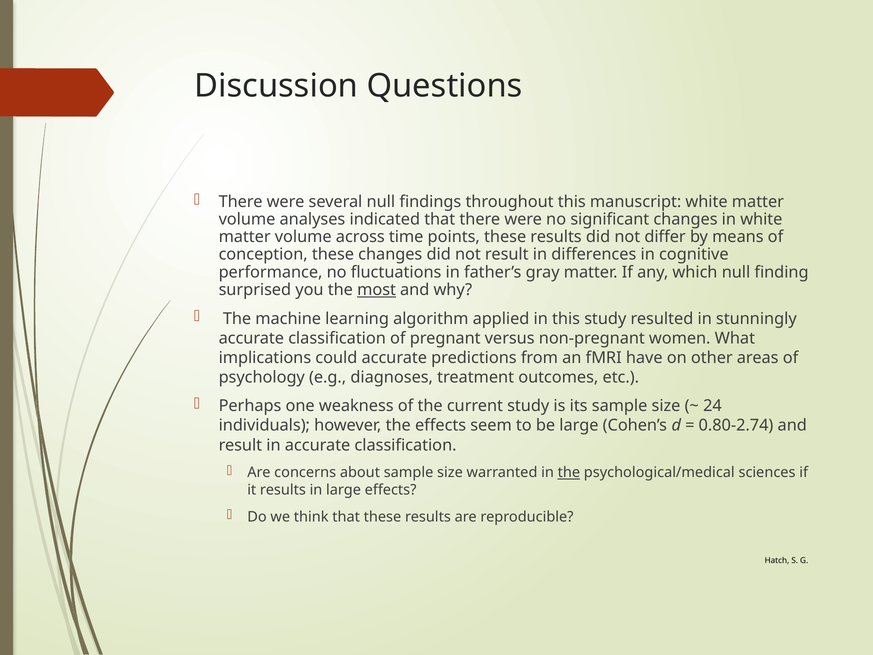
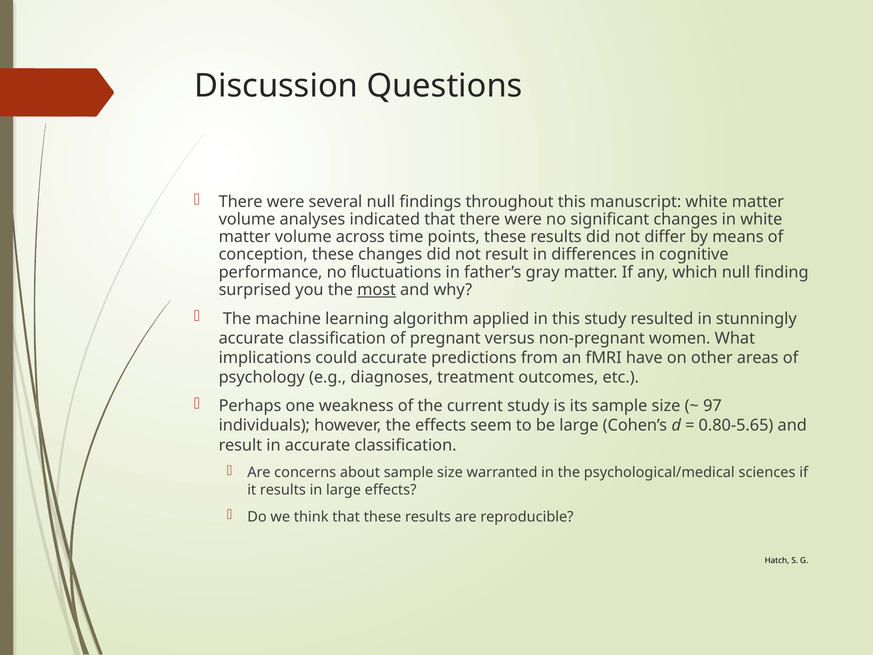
24: 24 -> 97 (712, 406)
0.80-2.74: 0.80-2.74 -> 0.80-5.65 (736, 425)
the underline: present -> none (569, 472)
